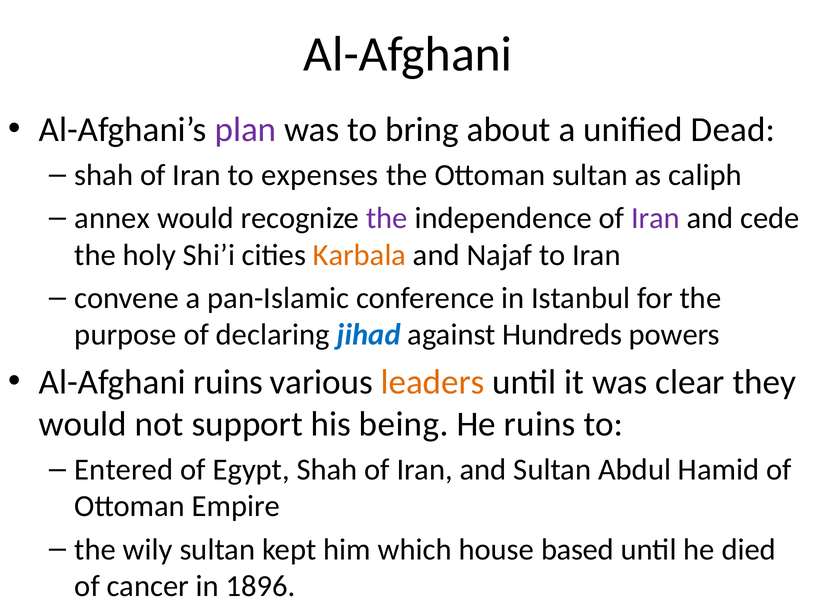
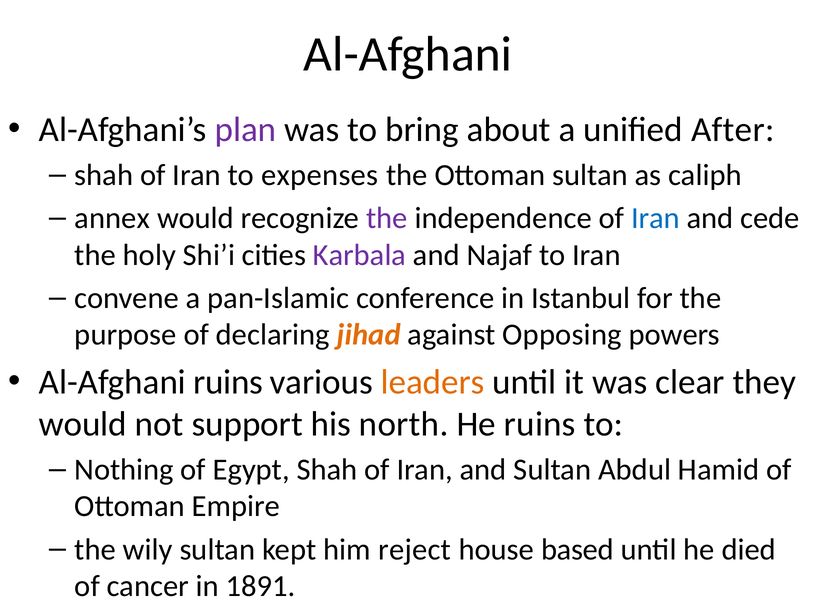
Dead: Dead -> After (733, 130)
Iran colour: purple -> blue (655, 218)
Karbala colour: orange -> purple (360, 255)
jihad colour: blue -> orange (369, 335)
Hundreds: Hundreds -> Opposing (562, 335)
being: being -> north (404, 424)
Entered: Entered -> Nothing (124, 470)
which: which -> reject (415, 549)
1896: 1896 -> 1891 (261, 586)
